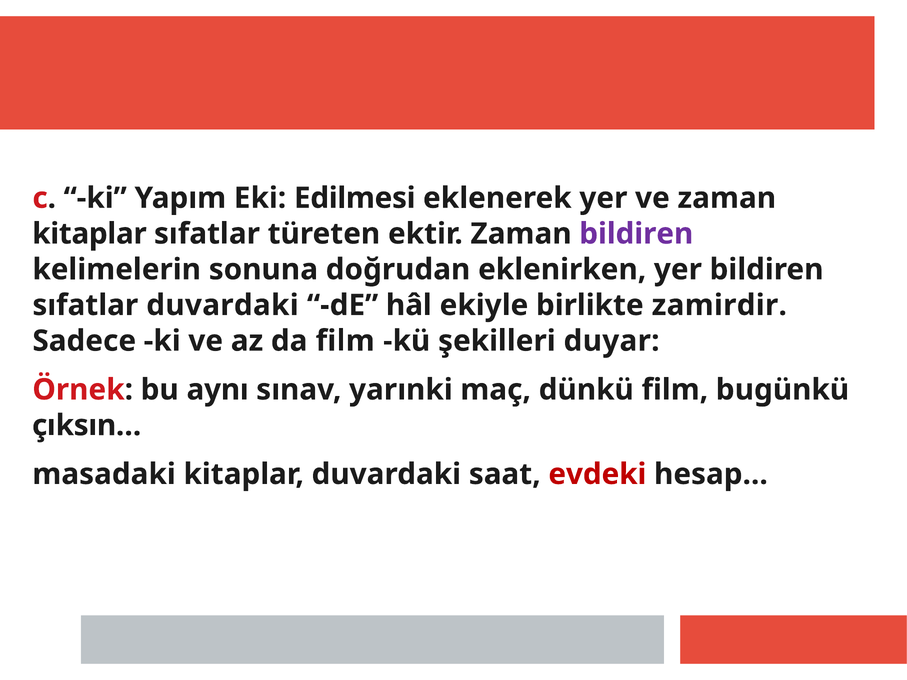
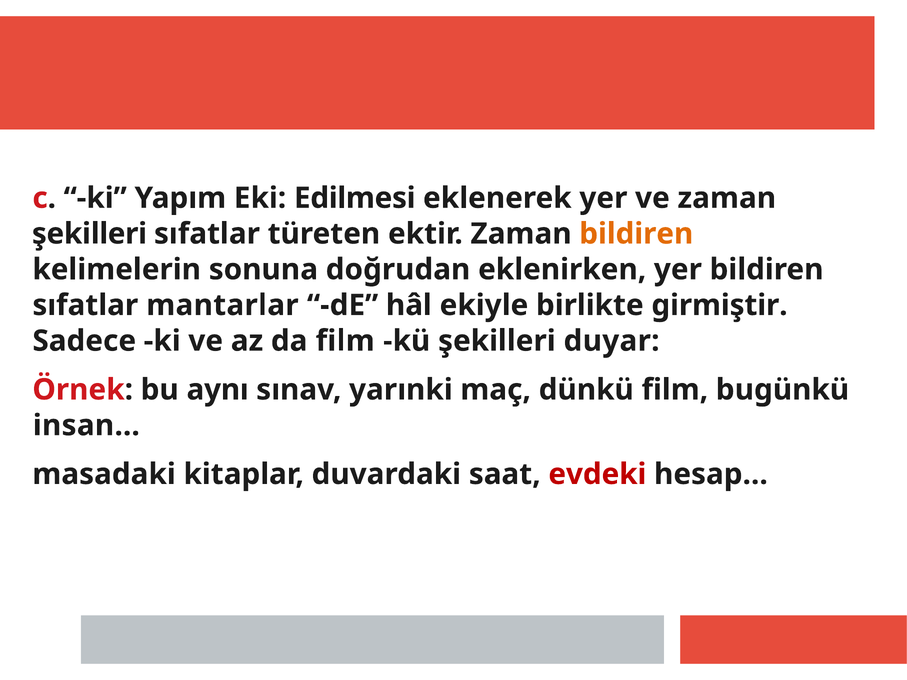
kitaplar: kitaplar -> şekilleri (89, 234)
bildiren colour: purple -> orange (636, 234)
sıfatlar duvardaki: duvardaki -> mantarlar (222, 305)
zamirdir: zamirdir -> girmiştir (719, 305)
çıksın…: çıksın… -> insan… (86, 426)
